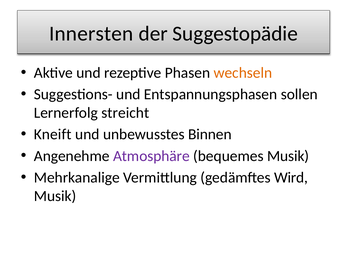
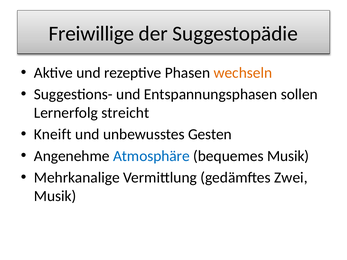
Innersten: Innersten -> Freiwillige (91, 34)
Binnen: Binnen -> Gesten (210, 135)
Atmosphäre colour: purple -> blue (151, 156)
Wird: Wird -> Zwei (291, 178)
